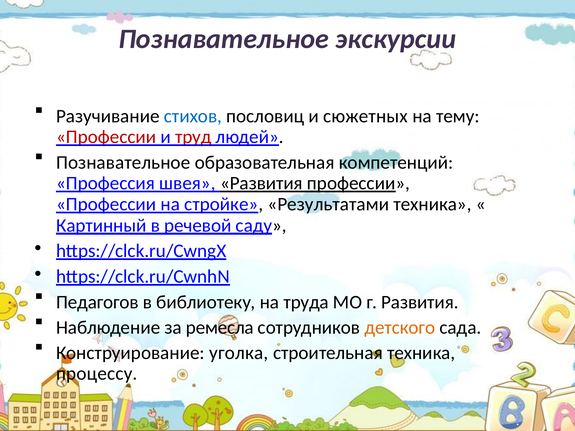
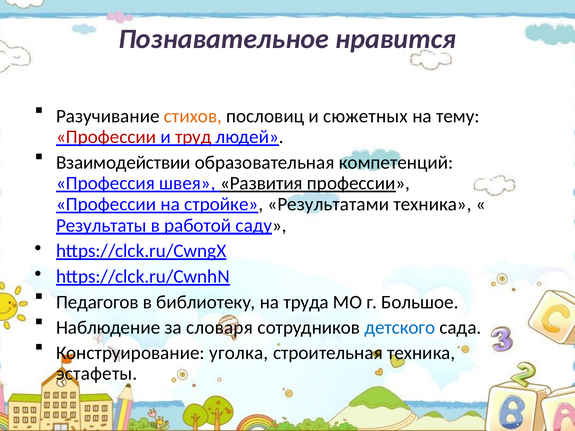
экскурсии: экскурсии -> нравится (396, 39)
стихов colour: blue -> orange (193, 116)
Познавательное: Познавательное -> Взаимодействии (123, 163)
Картинный: Картинный -> Результаты (101, 225)
речевой: речевой -> работой (198, 225)
г Развития: Развития -> Большое (420, 302)
ремесла: ремесла -> словаря (220, 328)
детского colour: orange -> blue (400, 328)
процессу: процессу -> эстафеты (97, 374)
